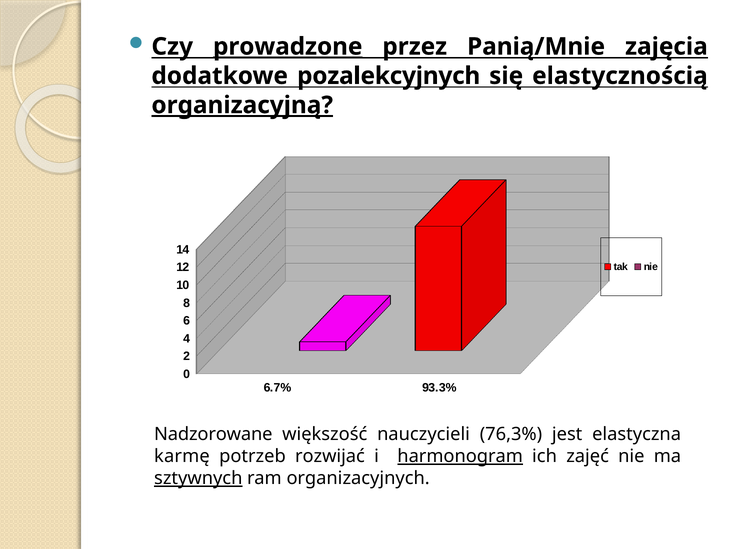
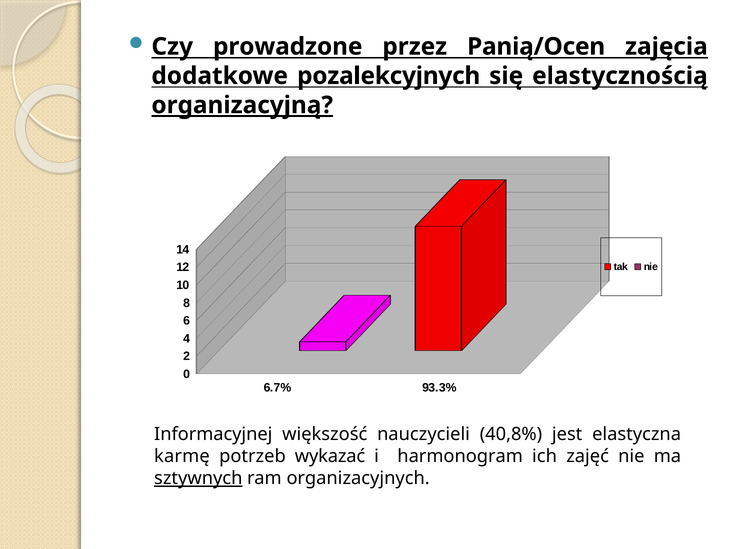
prowadzone underline: present -> none (288, 47)
Panią/Mnie: Panią/Mnie -> Panią/Ocen (536, 47)
Nadzorowane: Nadzorowane -> Informacyjnej (213, 434)
76,3%: 76,3% -> 40,8% (511, 434)
rozwijać: rozwijać -> wykazać (330, 456)
harmonogram underline: present -> none (460, 456)
